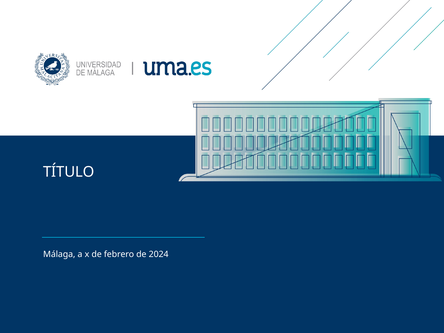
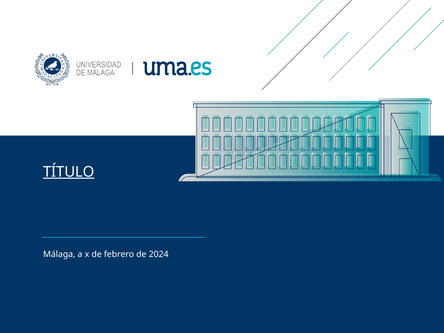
TÍTULO underline: none -> present (69, 172)
